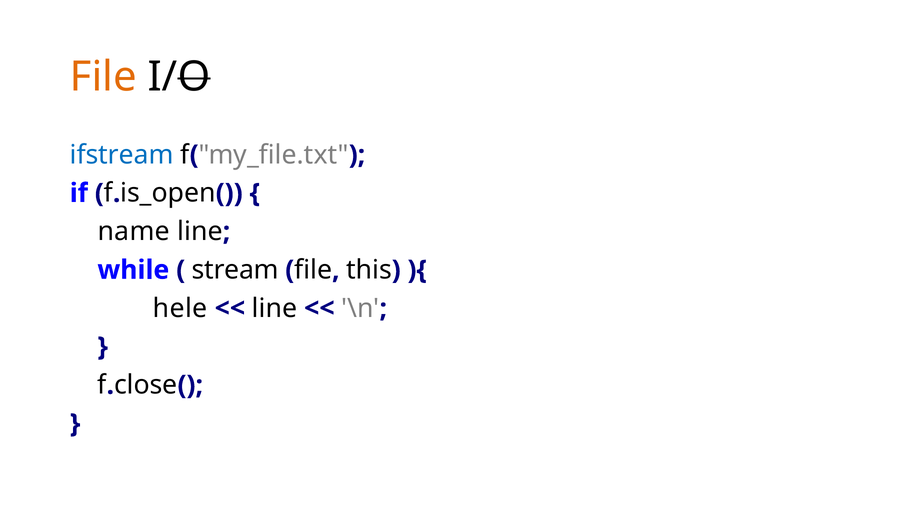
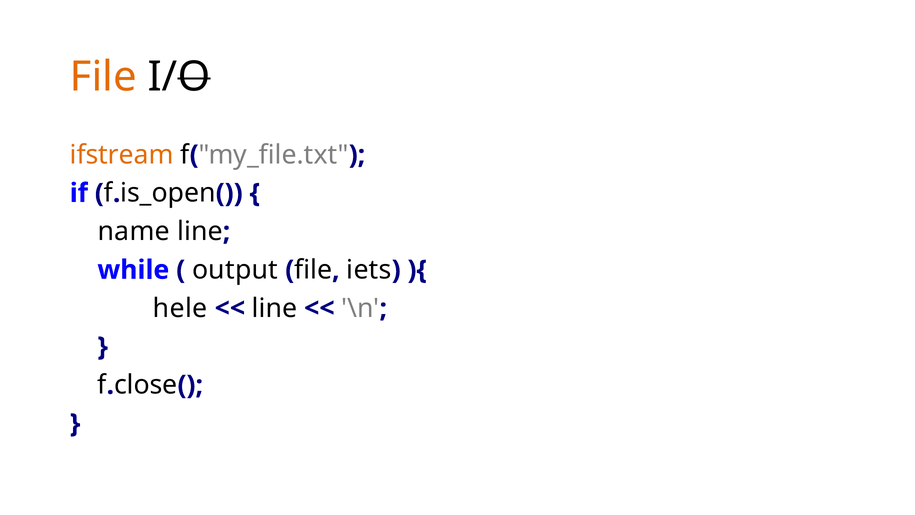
ifstream colour: blue -> orange (122, 155)
stream: stream -> output (235, 270)
this: this -> iets (369, 270)
